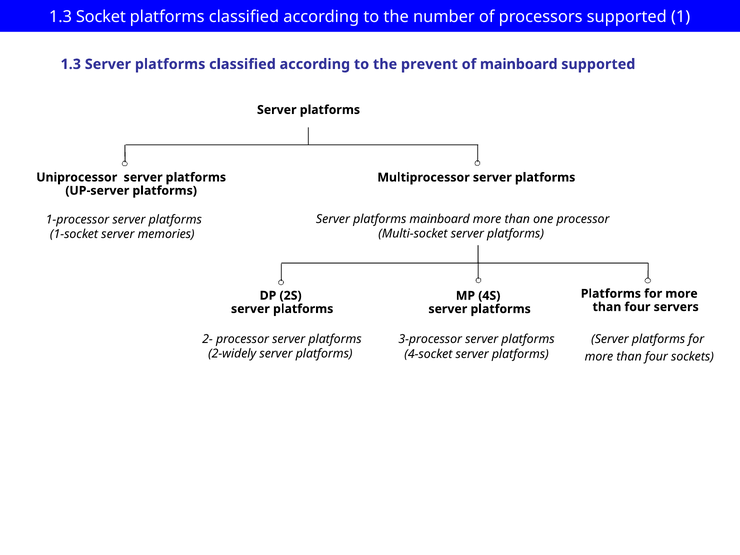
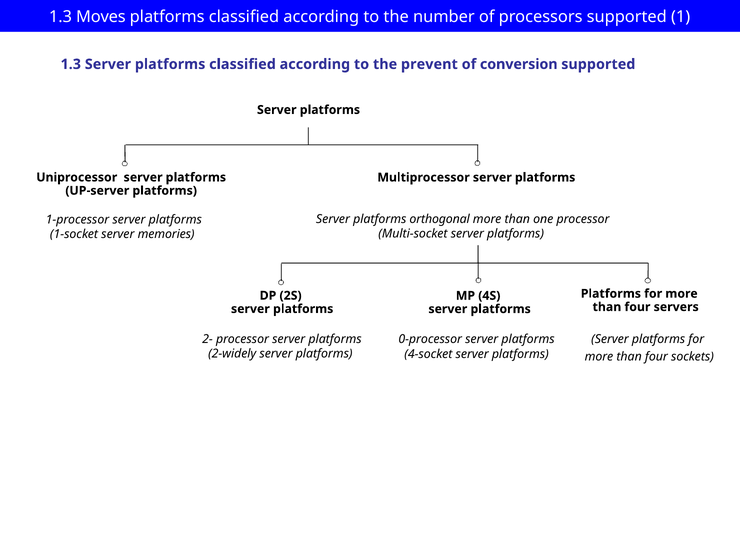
Socket: Socket -> Moves (101, 17)
of mainboard: mainboard -> conversion (519, 64)
platforms mainboard: mainboard -> orthogonal (440, 219)
3-processor: 3-processor -> 0-processor (430, 339)
